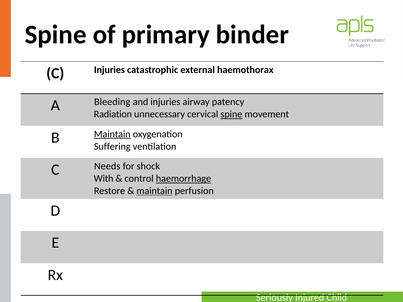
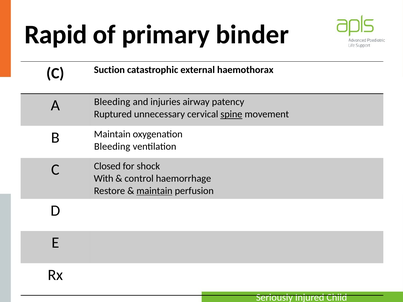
Spine: Spine -> Rapid (56, 35)
C Injuries: Injuries -> Suction (109, 70)
Radiation: Radiation -> Ruptured (113, 114)
Maintain underline: present -> none (112, 134)
Suffering: Suffering -> Bleeding (112, 147)
Needs: Needs -> Closed (107, 166)
haemorrhage underline: present -> none (184, 179)
